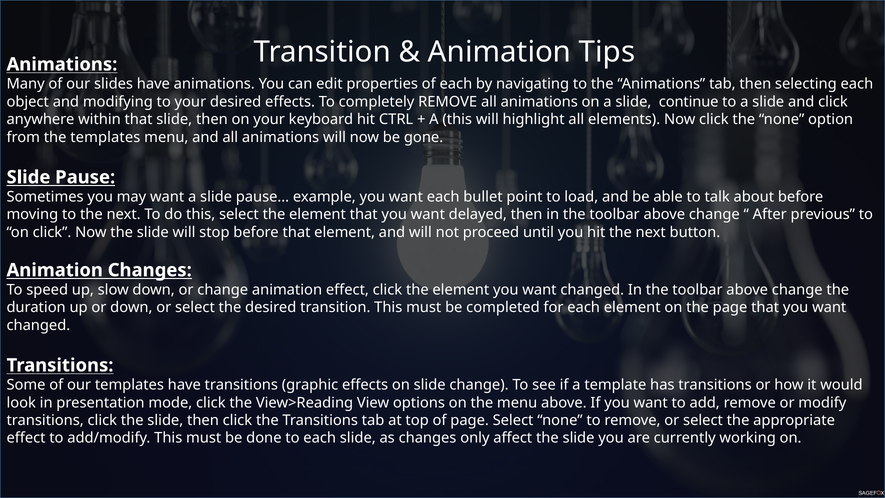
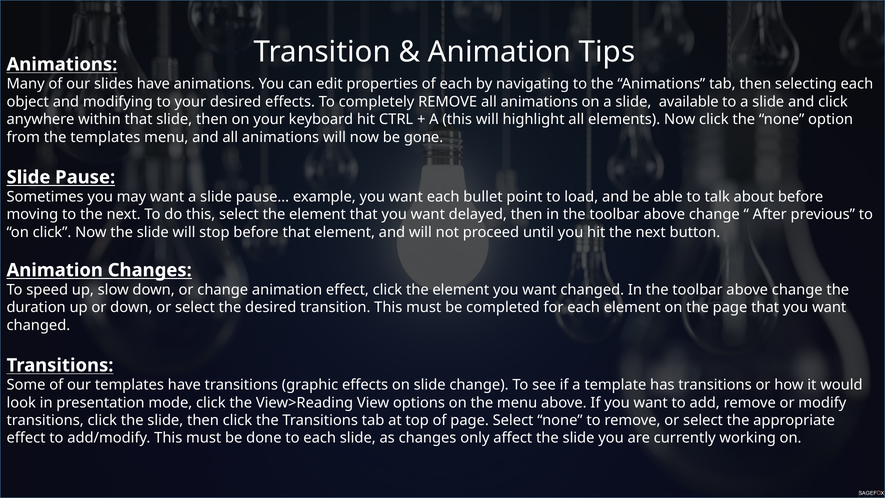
continue: continue -> available (689, 102)
